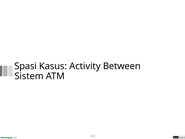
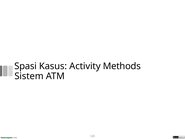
Between: Between -> Methods (122, 66)
